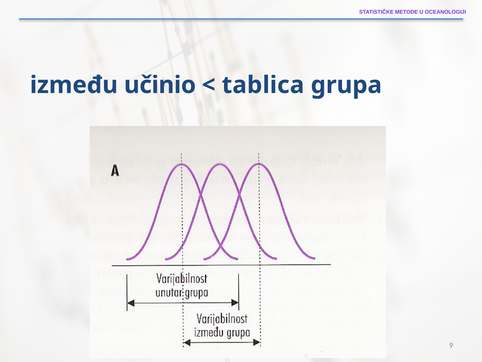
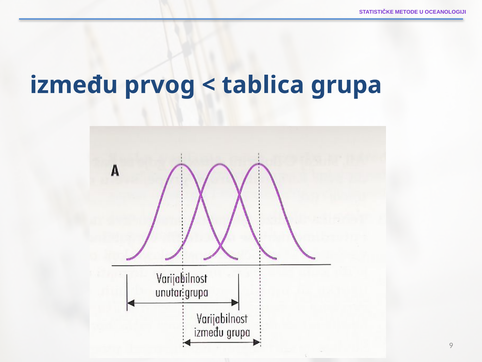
učinio: učinio -> prvog (160, 85)
